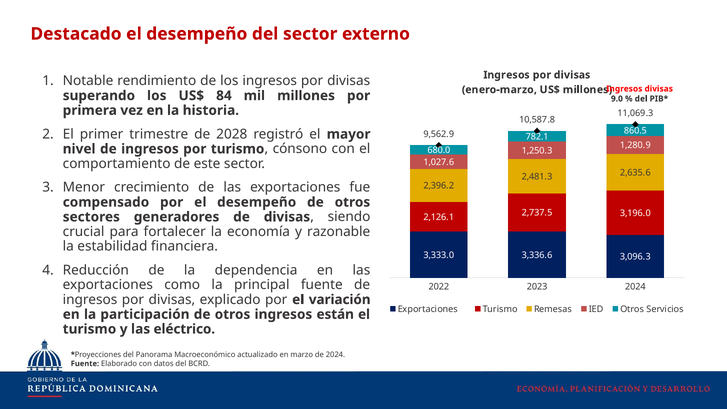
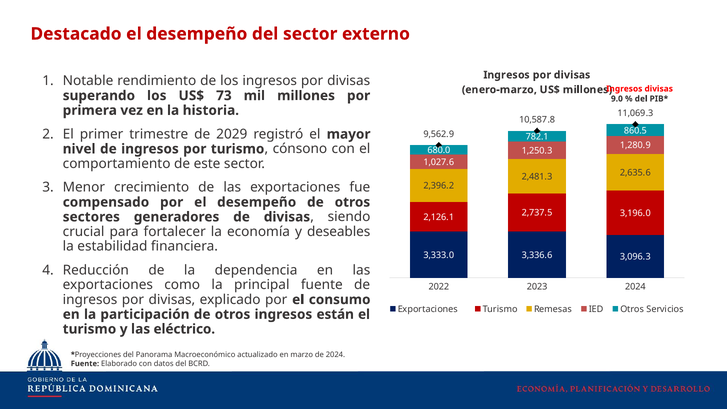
84: 84 -> 73 (224, 96)
2028: 2028 -> 2029 (232, 134)
razonable: razonable -> deseables (339, 232)
variación: variación -> consumo (340, 300)
